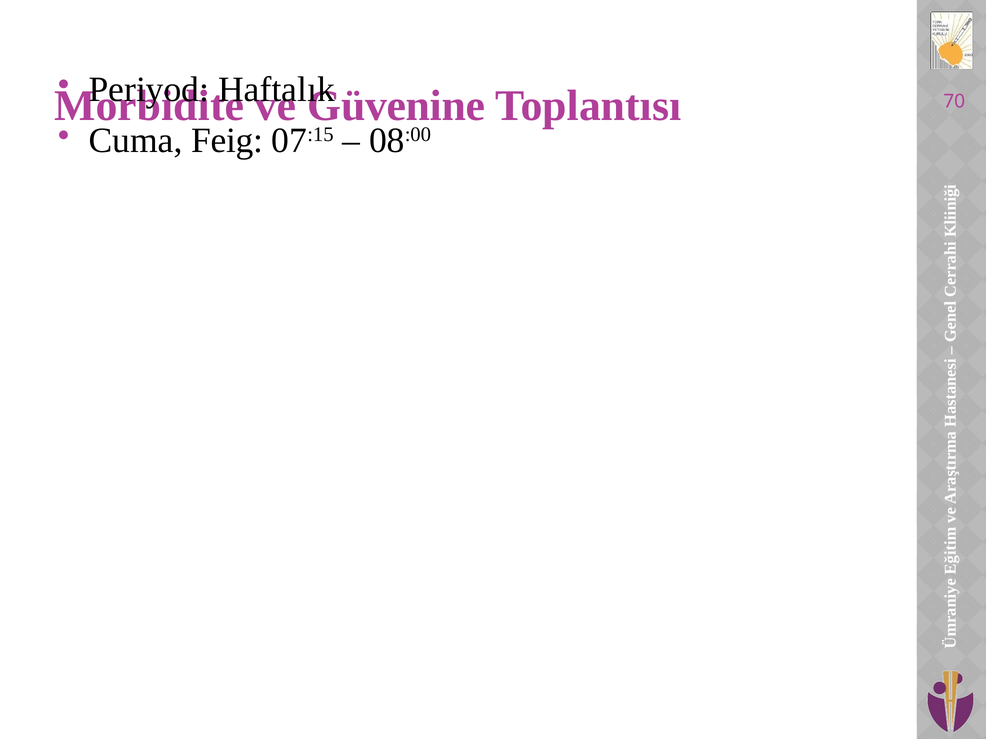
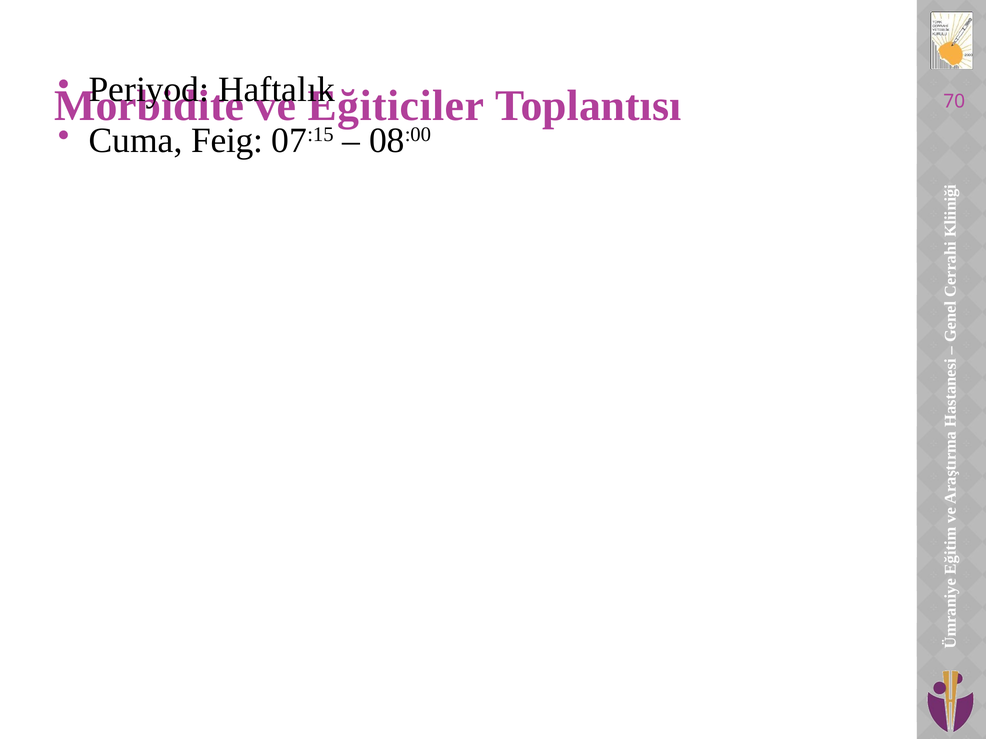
Güvenine: Güvenine -> Eğiticiler (396, 106)
